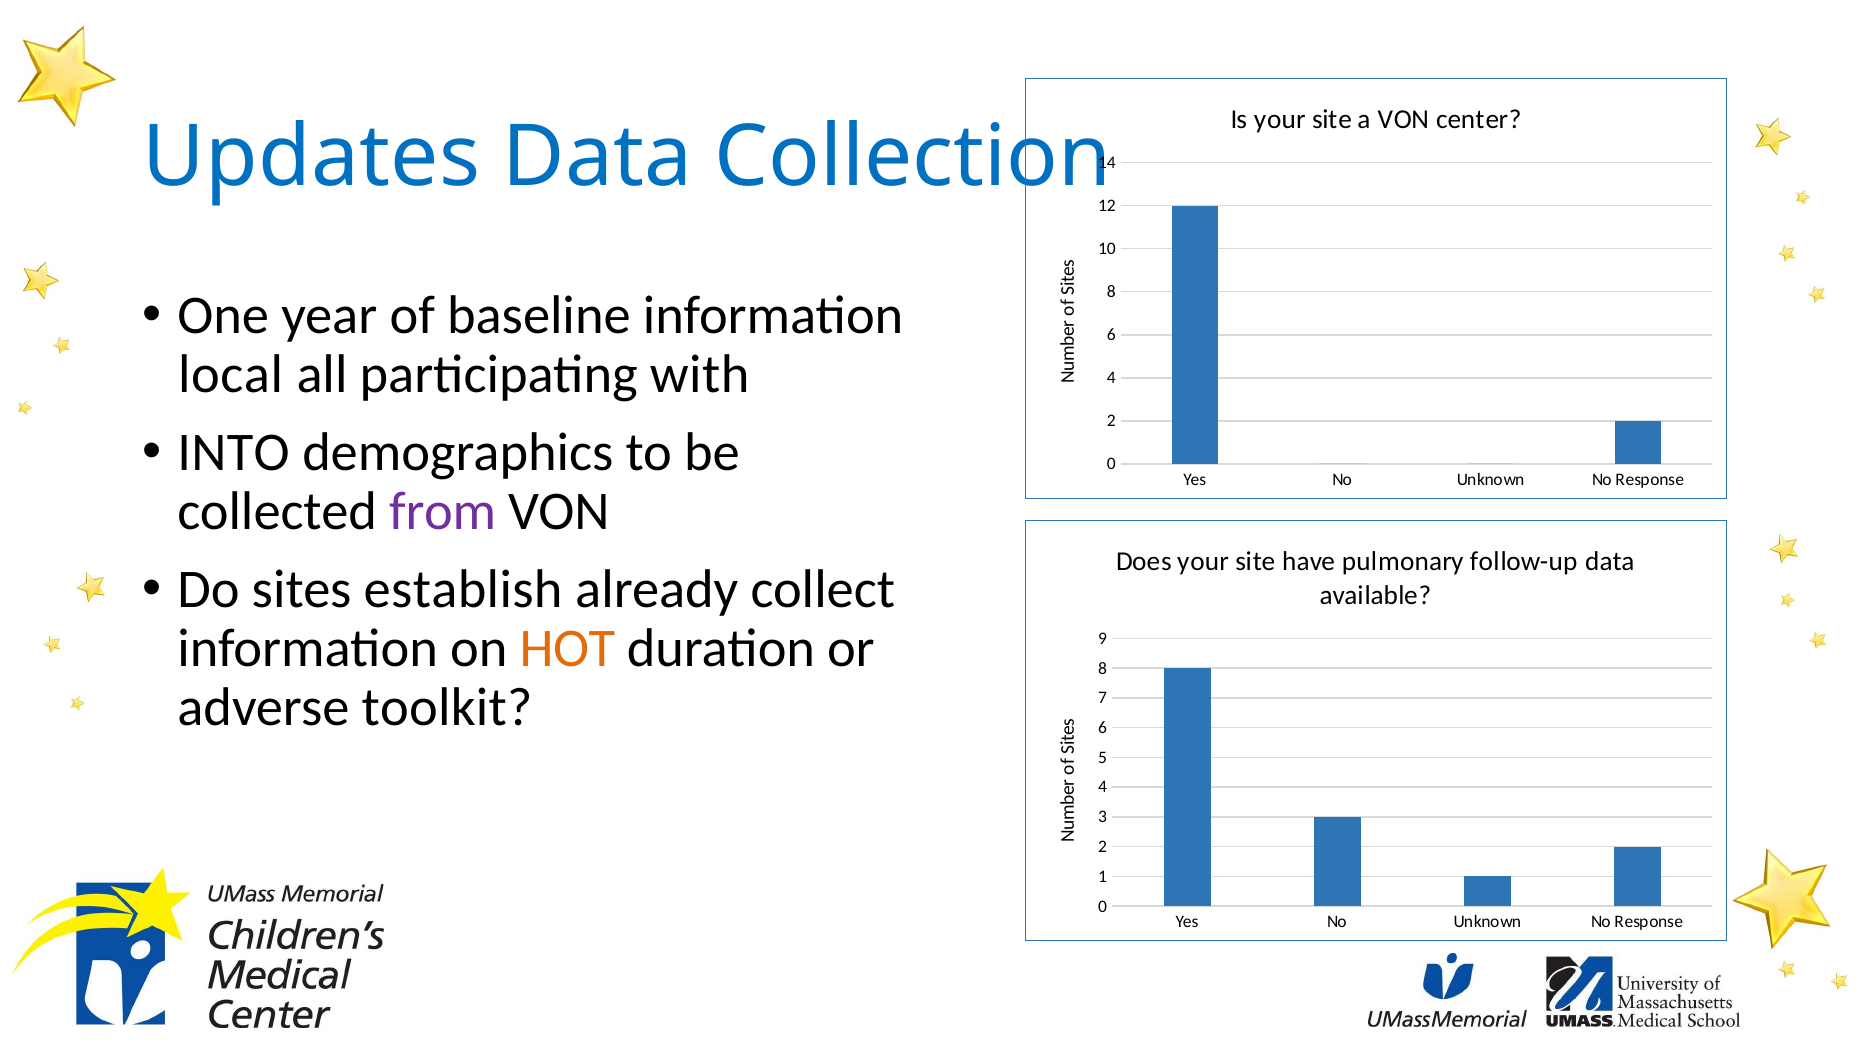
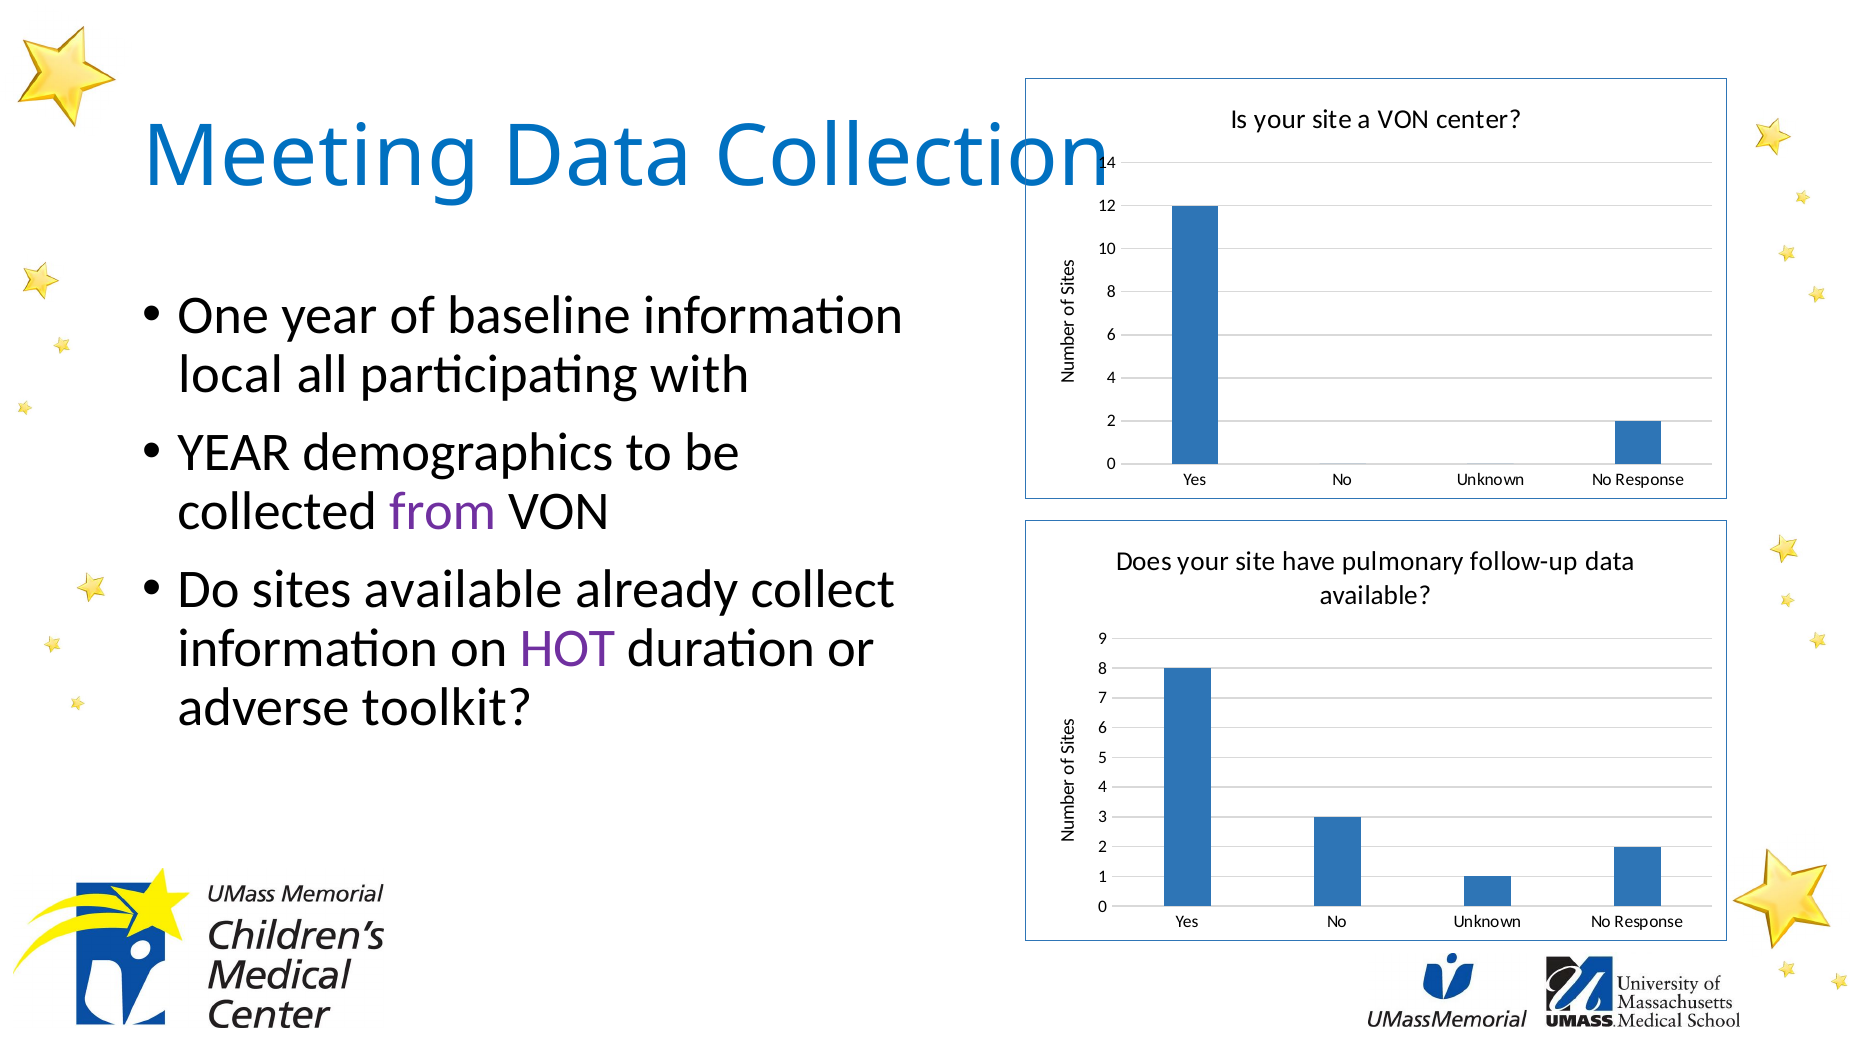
Updates: Updates -> Meeting (311, 157)
INTO: INTO -> YEAR (234, 453)
sites establish: establish -> available (463, 590)
HOT colour: orange -> purple (567, 649)
